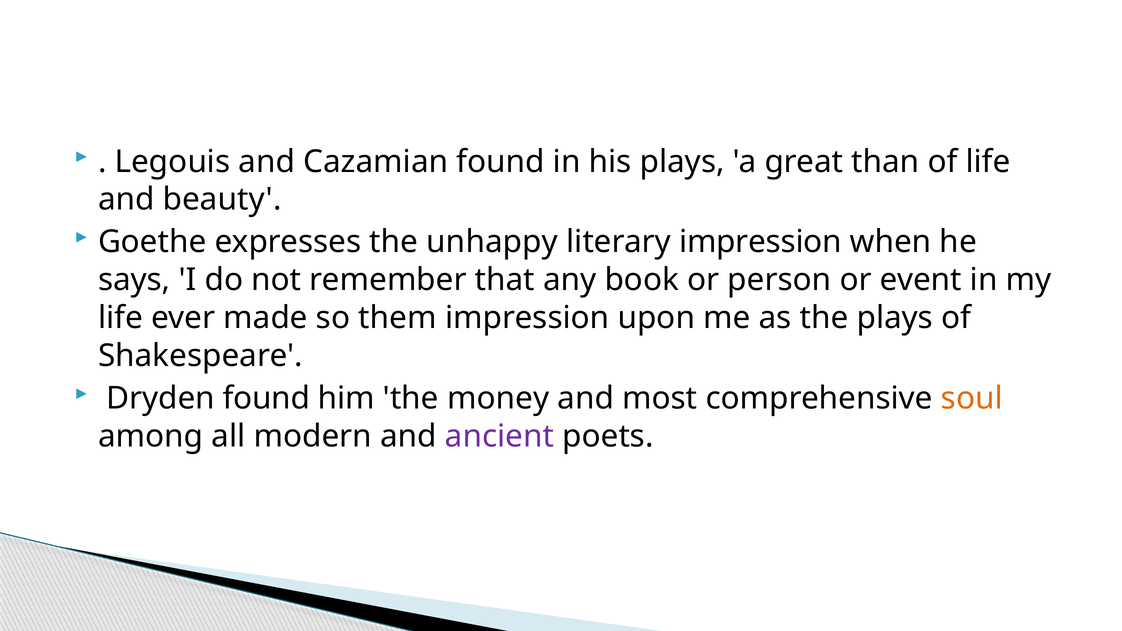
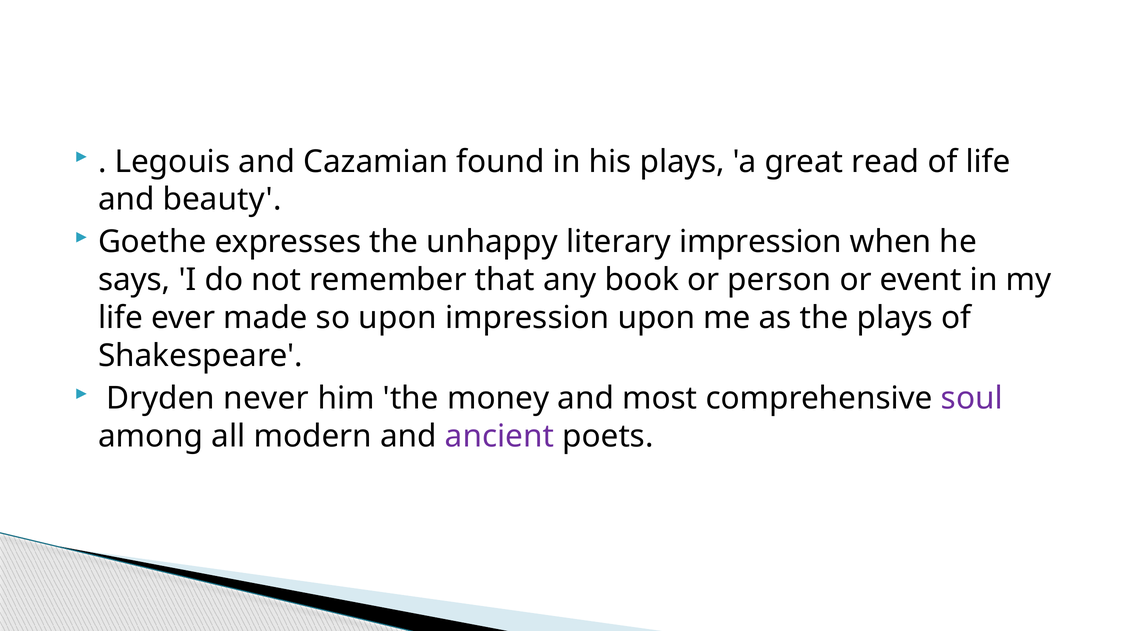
than: than -> read (885, 162)
so them: them -> upon (397, 318)
Dryden found: found -> never (266, 398)
soul colour: orange -> purple (972, 398)
